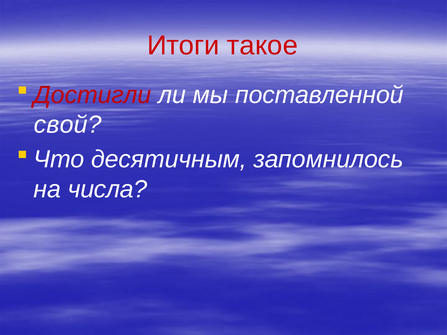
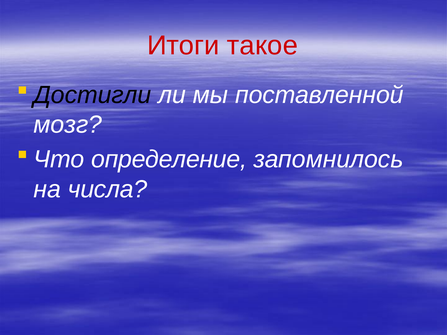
Достигли colour: red -> black (92, 95)
свой: свой -> мозг (68, 125)
десятичным: десятичным -> определение (169, 160)
